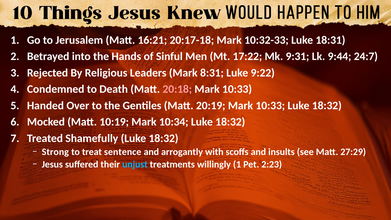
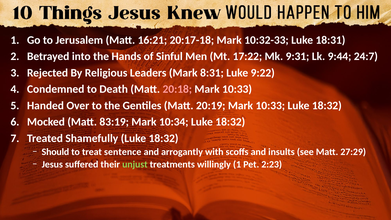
10:19: 10:19 -> 83:19 (114, 122)
Strong: Strong -> Should (55, 152)
unjust colour: light blue -> light green (135, 164)
